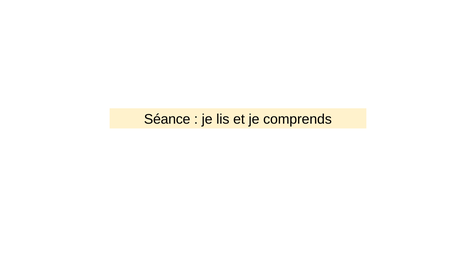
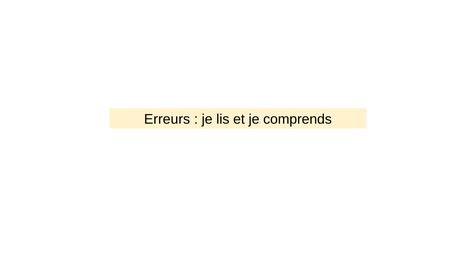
Séance: Séance -> Erreurs (167, 119)
